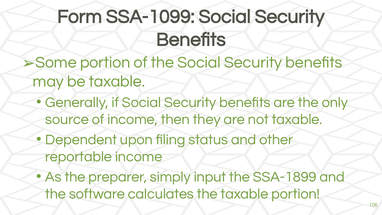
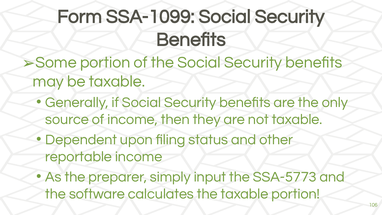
SSA-1899: SSA-1899 -> SSA-5773 (285, 177)
